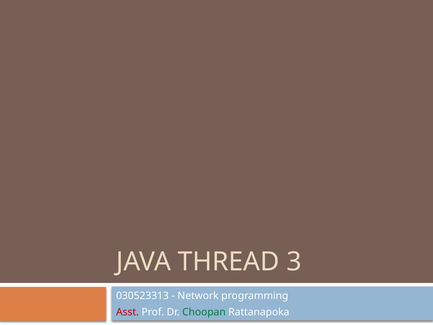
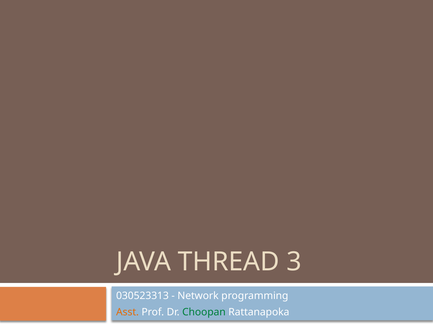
Asst colour: red -> orange (128, 312)
